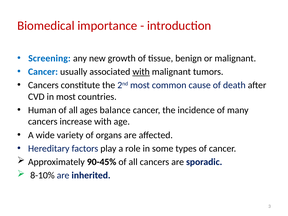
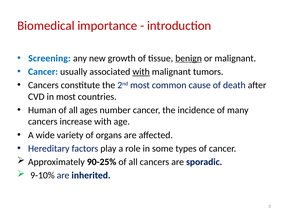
benign underline: none -> present (189, 58)
balance: balance -> number (115, 110)
90-45%: 90-45% -> 90-25% (102, 162)
8-10%: 8-10% -> 9-10% (42, 175)
